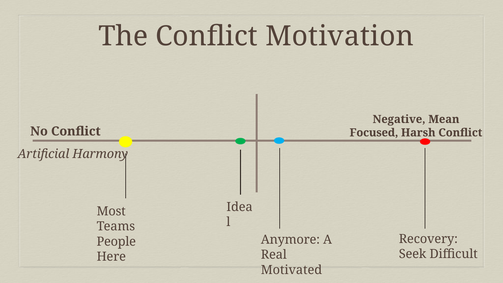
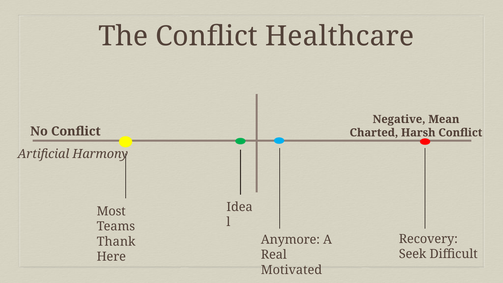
Motivation: Motivation -> Healthcare (340, 36)
Focused: Focused -> Charted (374, 133)
People: People -> Thank (116, 242)
